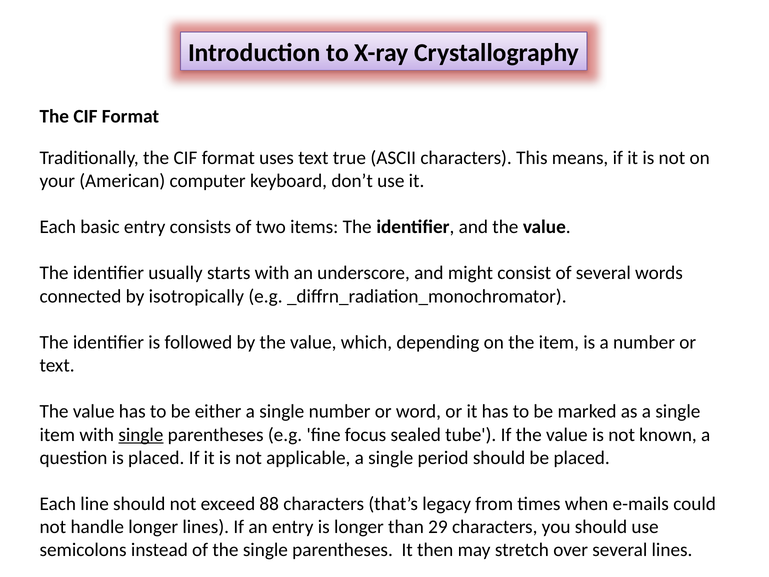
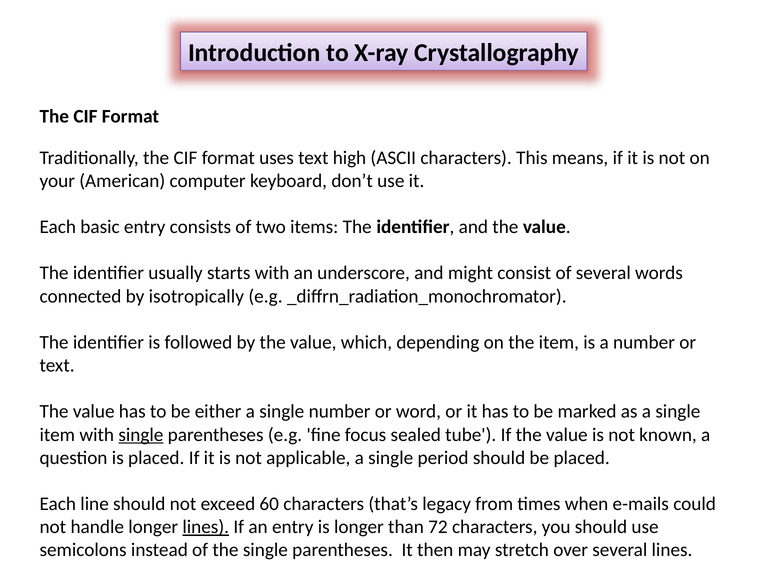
true: true -> high (349, 158)
88: 88 -> 60 (269, 504)
lines underline: none -> present (206, 527)
29: 29 -> 72 (438, 527)
